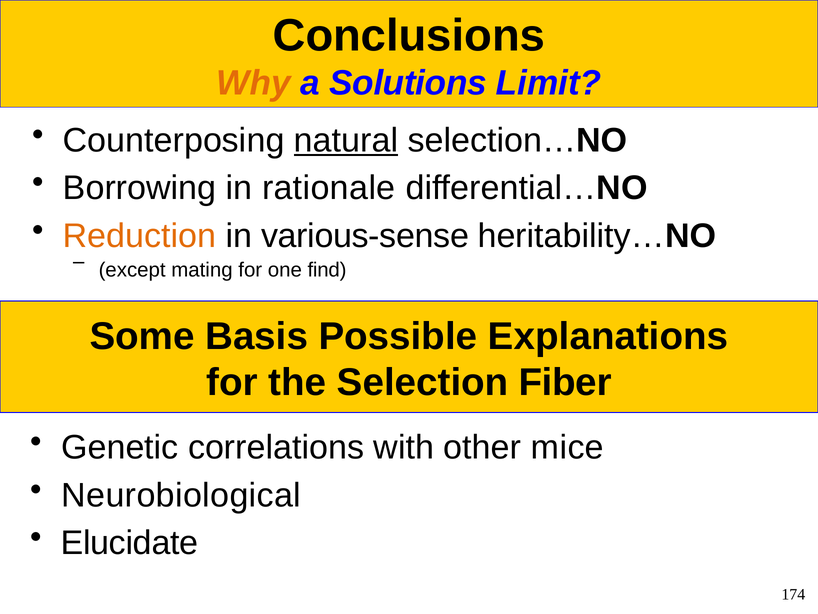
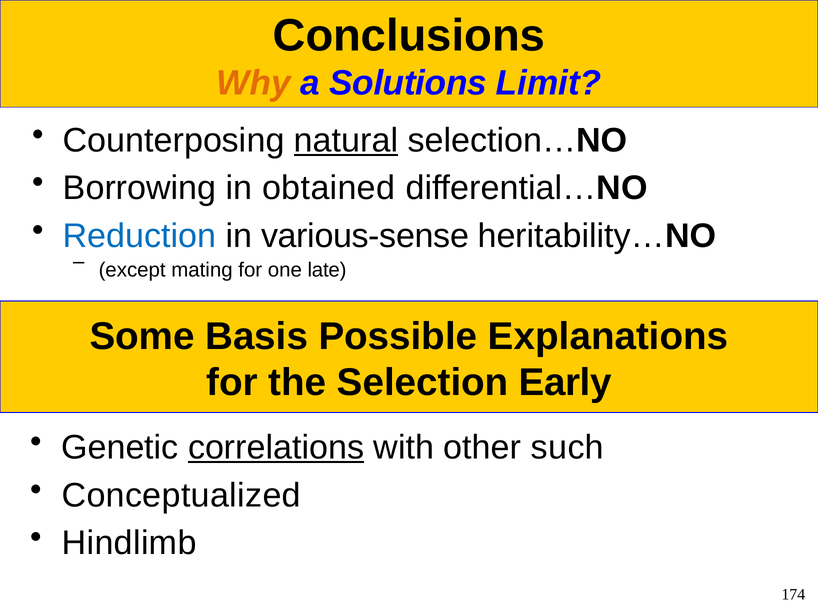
rationale: rationale -> obtained (329, 188)
Reduction colour: orange -> blue (140, 236)
find: find -> late (327, 270)
Fiber: Fiber -> Early (565, 382)
correlations underline: none -> present (276, 447)
mice: mice -> such (567, 447)
Neurobiological: Neurobiological -> Conceptualized (181, 495)
Elucidate: Elucidate -> Hindlimb (129, 543)
